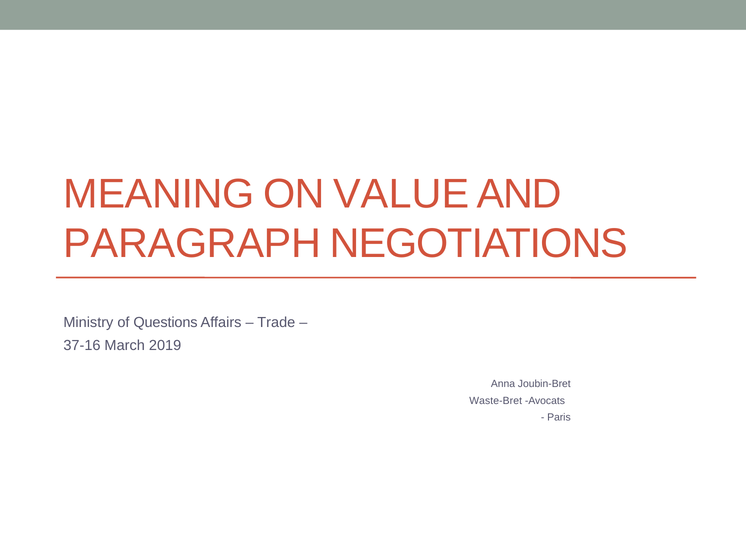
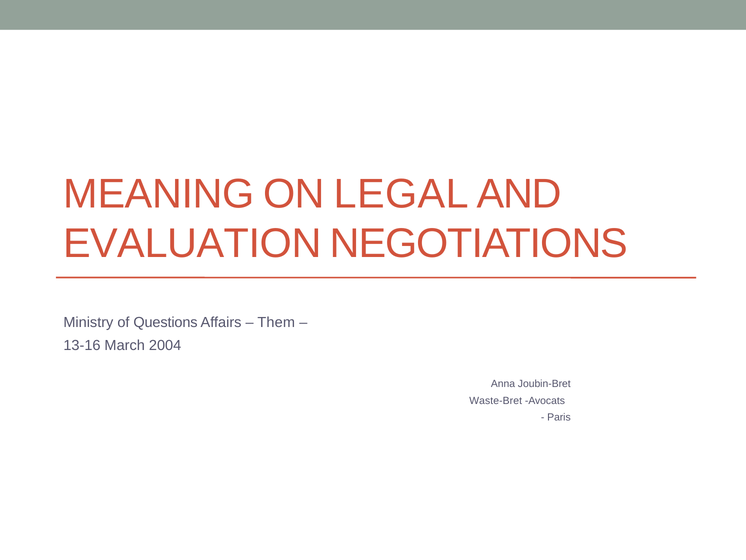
VALUE: VALUE -> LEGAL (401, 194)
PARAGRAPH: PARAGRAPH -> EVALUATION (192, 243)
Trade: Trade -> Them (276, 322)
37-16: 37-16 -> 13-16 (82, 345)
2019: 2019 -> 2004 (165, 345)
